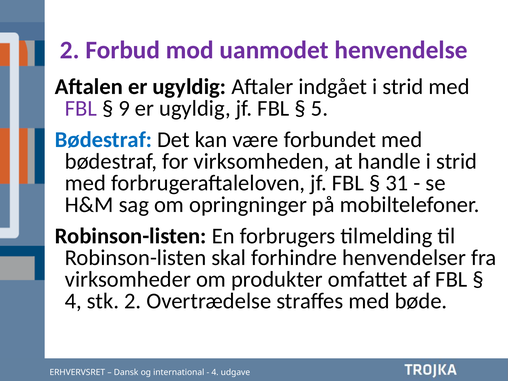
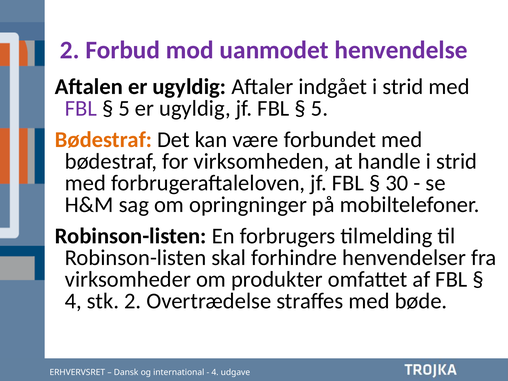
9: 9 -> 5 (124, 109)
Bødestraf colour: blue -> orange (103, 140)
31: 31 -> 30 (397, 183)
